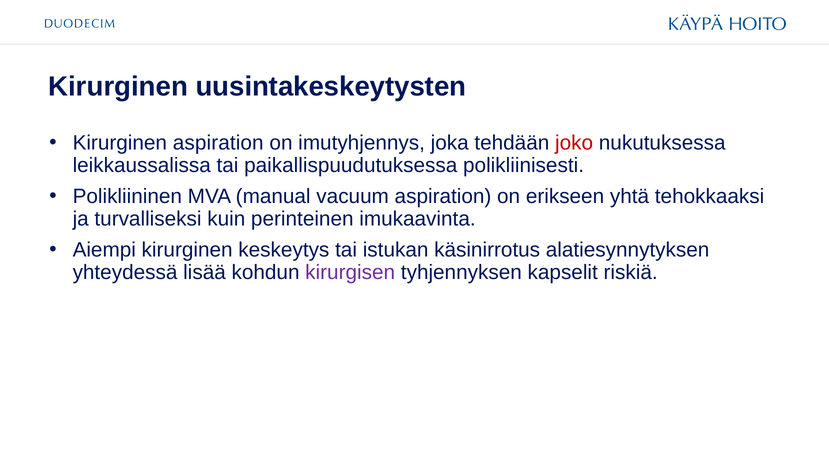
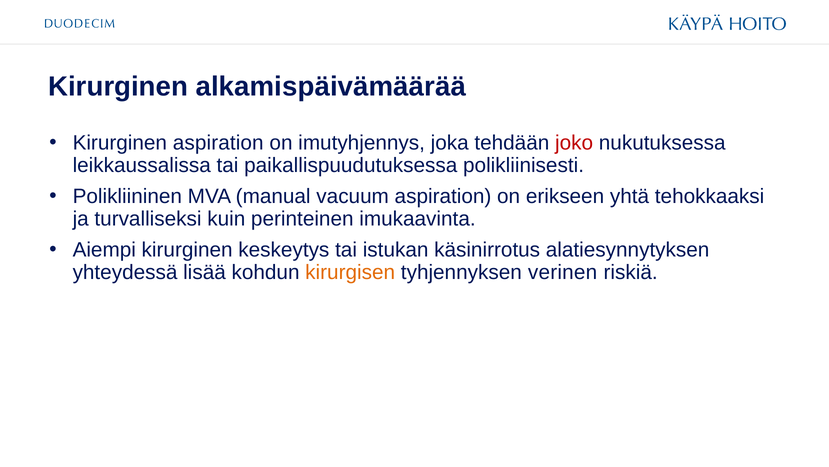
uusintakeskeytysten: uusintakeskeytysten -> alkamispäivämäärää (331, 86)
kirurgisen colour: purple -> orange (350, 272)
kapselit: kapselit -> verinen (563, 272)
